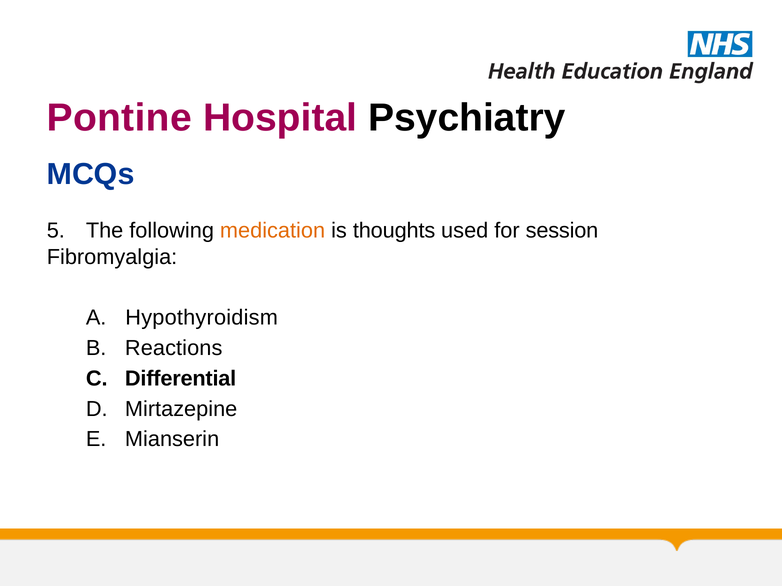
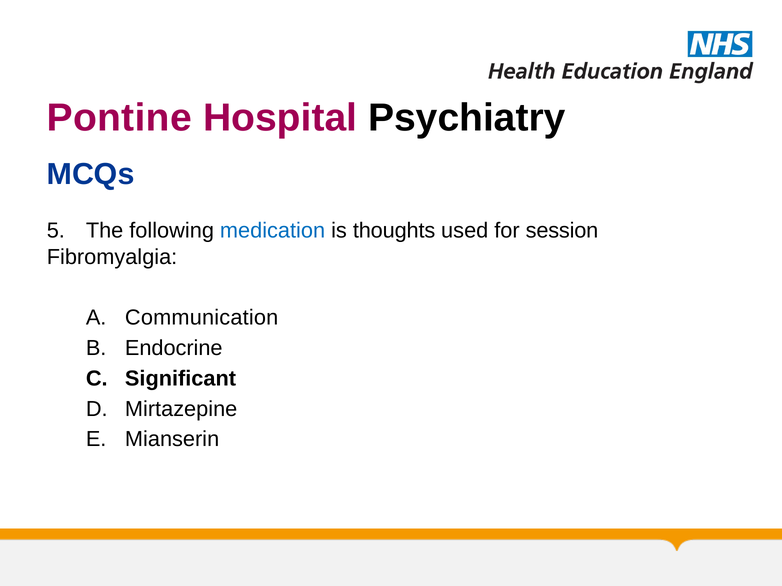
medication colour: orange -> blue (273, 231)
Hypothyroidism: Hypothyroidism -> Communication (202, 318)
Reactions: Reactions -> Endocrine (174, 348)
Differential: Differential -> Significant (181, 379)
